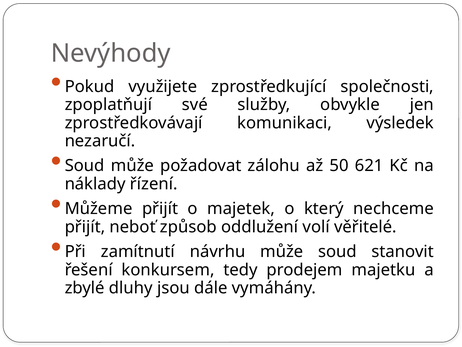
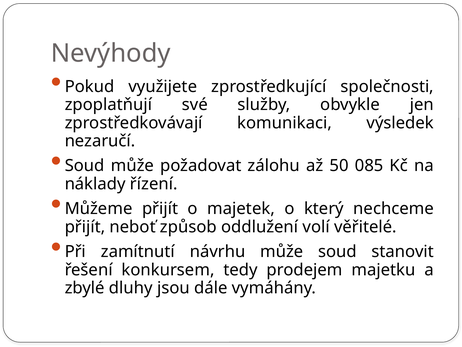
621: 621 -> 085 (369, 166)
